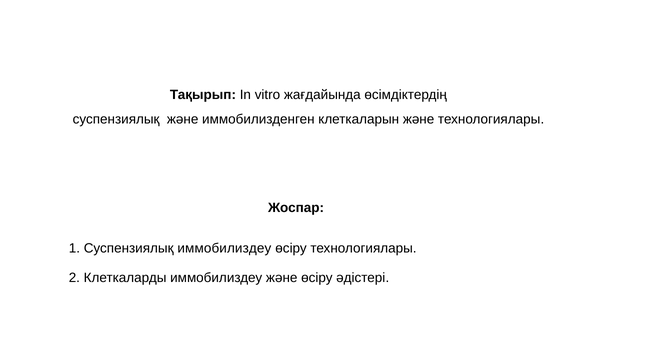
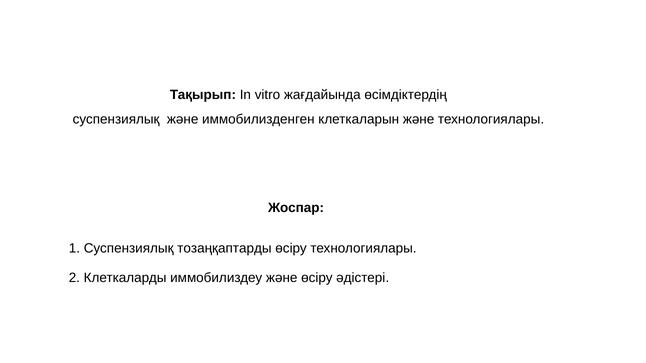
Суспензиялық иммобилиздеу: иммобилиздеу -> тозаңқаптарды (224, 249)
